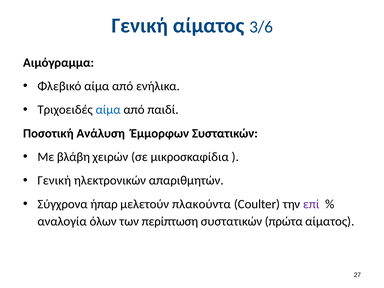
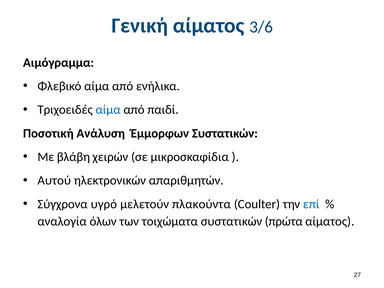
Γενική: Γενική -> Αυτού (54, 181)
ήπαρ: ήπαρ -> υγρό (104, 204)
επί colour: purple -> blue (311, 204)
περίπτωση: περίπτωση -> τοιχώματα (170, 221)
